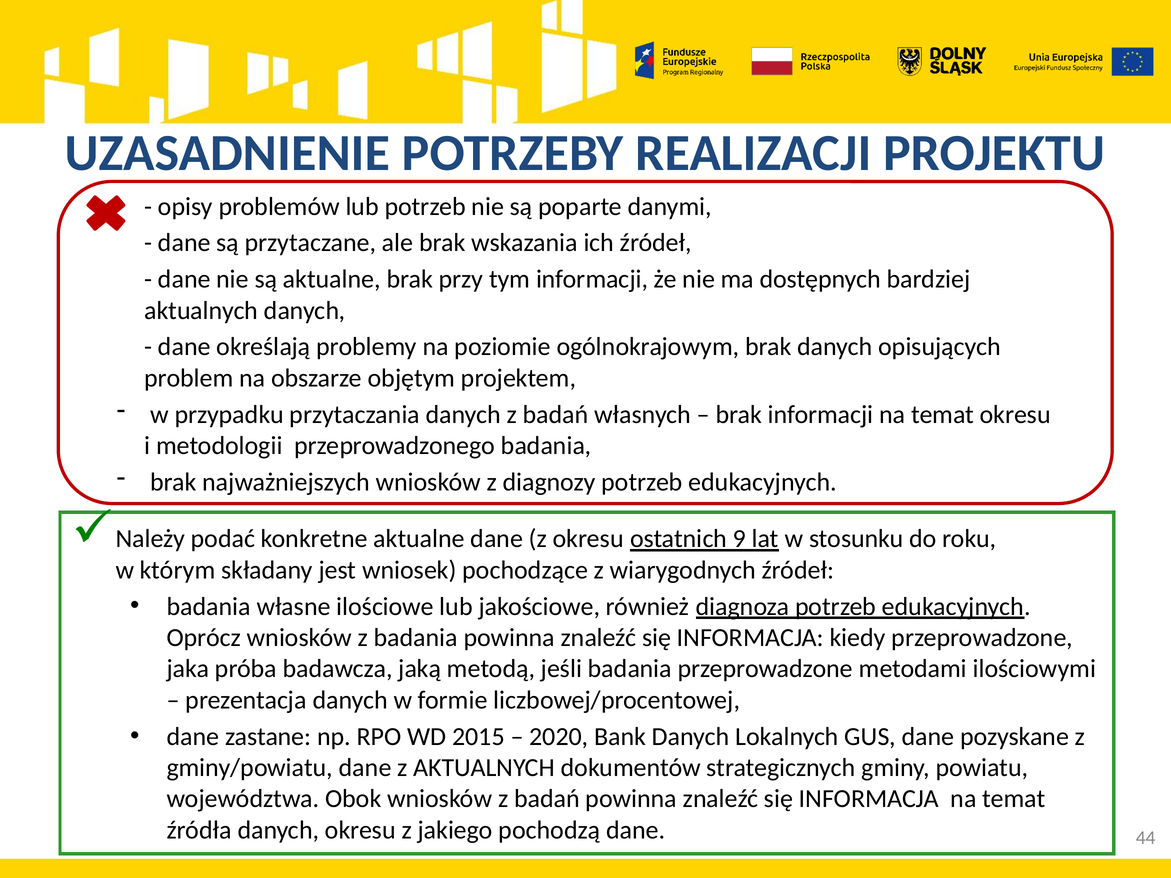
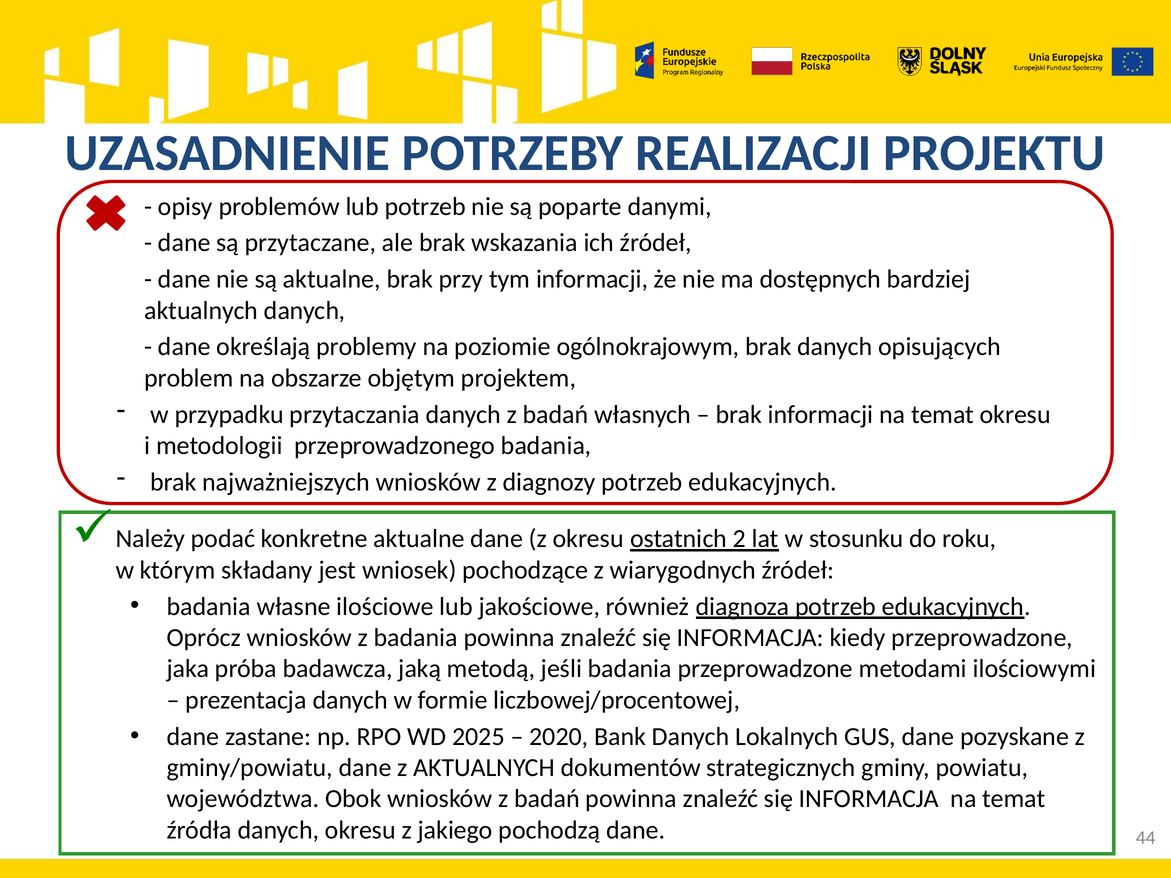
9: 9 -> 2 (739, 539)
2015: 2015 -> 2025 (479, 737)
